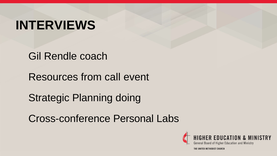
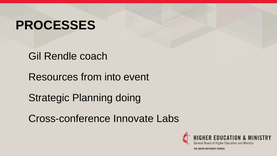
INTERVIEWS: INTERVIEWS -> PROCESSES (56, 25)
call: call -> into (113, 77)
Personal: Personal -> Innovate (133, 119)
